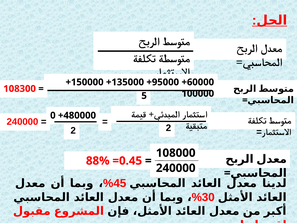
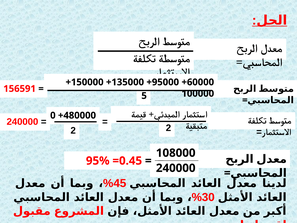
108300: 108300 -> 156591 (20, 89)
88%: 88% -> 95% (98, 161)
